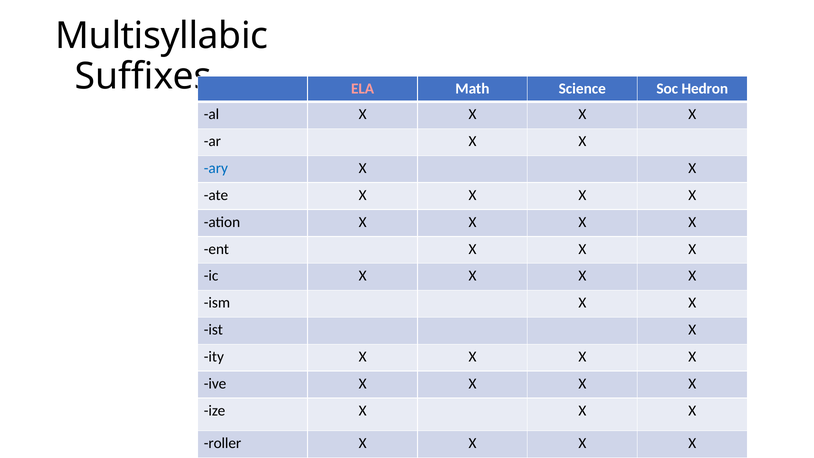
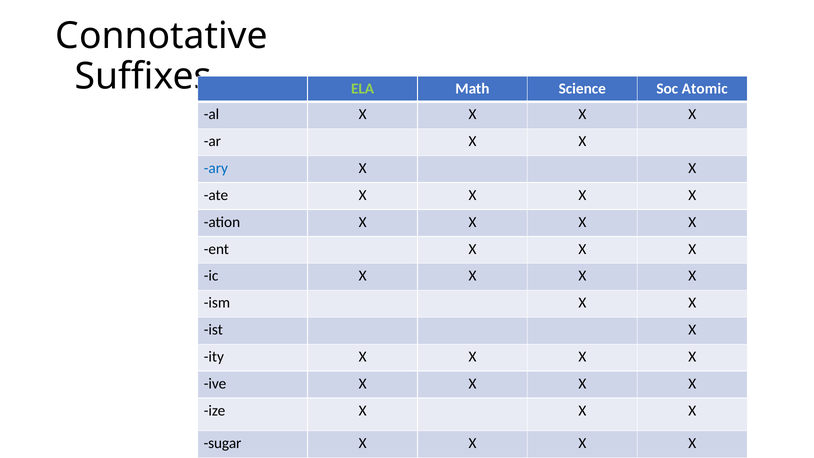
Multisyllabic: Multisyllabic -> Connotative (162, 36)
ELA colour: pink -> light green (363, 89)
Hedron: Hedron -> Atomic (705, 89)
roller: roller -> sugar (223, 443)
